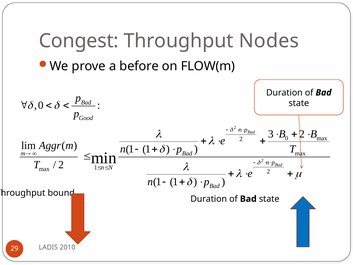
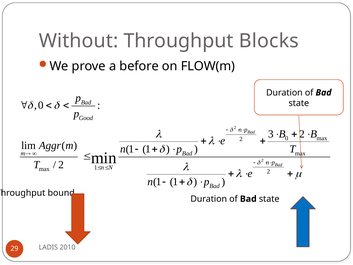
Congest: Congest -> Without (79, 41)
Nodes: Nodes -> Blocks (269, 41)
